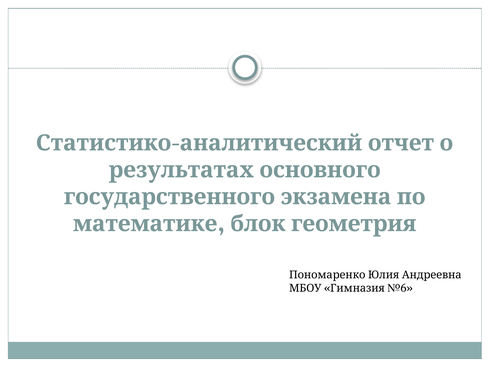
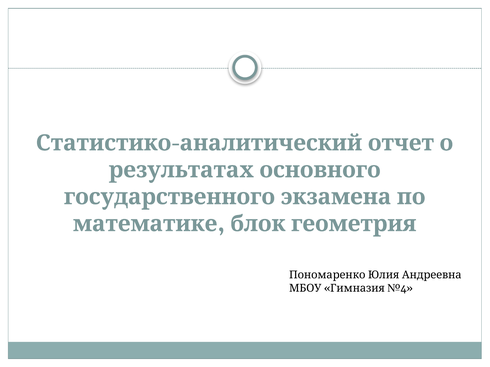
№6: №6 -> №4 (400, 288)
